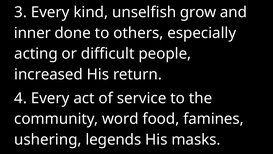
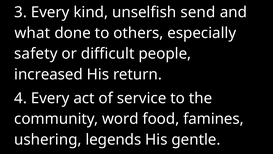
grow: grow -> send (198, 12)
inner: inner -> what (32, 33)
acting: acting -> safety (36, 54)
masks: masks -> gentle (196, 139)
